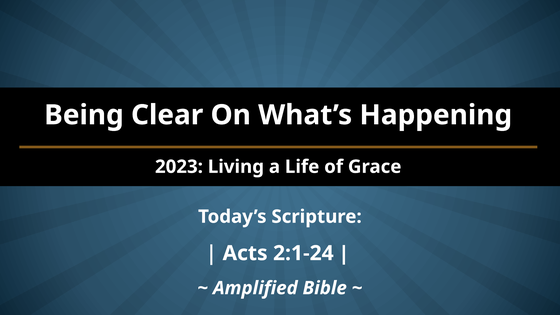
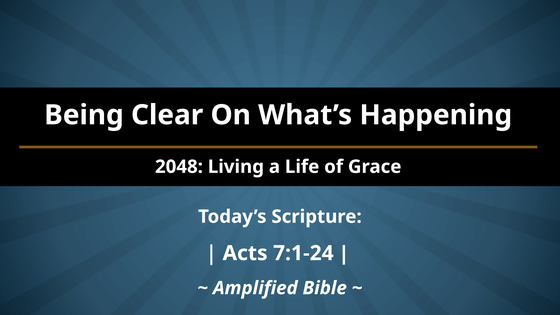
2023: 2023 -> 2048 (179, 167)
2:1-24: 2:1-24 -> 7:1-24 (303, 253)
